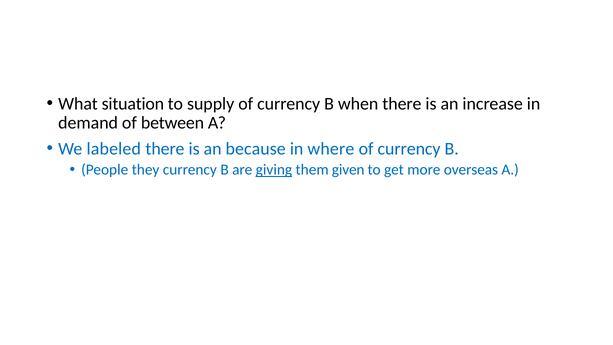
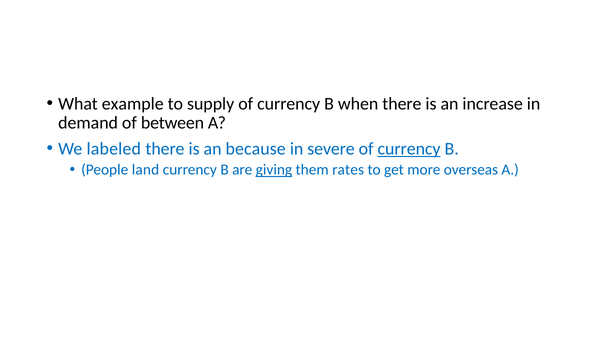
situation: situation -> example (133, 104)
where: where -> severe (331, 149)
currency underline: none -> present (409, 149)
they: they -> land (145, 170)
given: given -> rates (348, 170)
